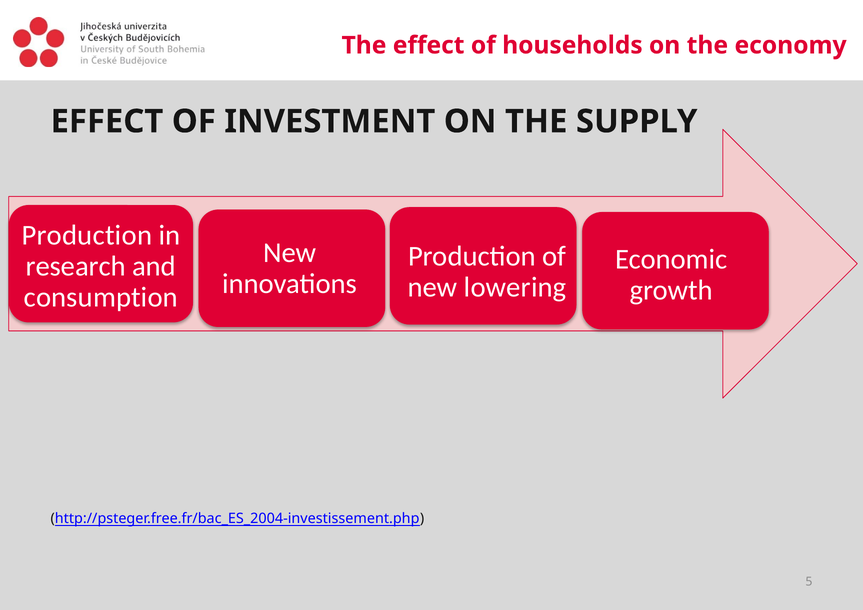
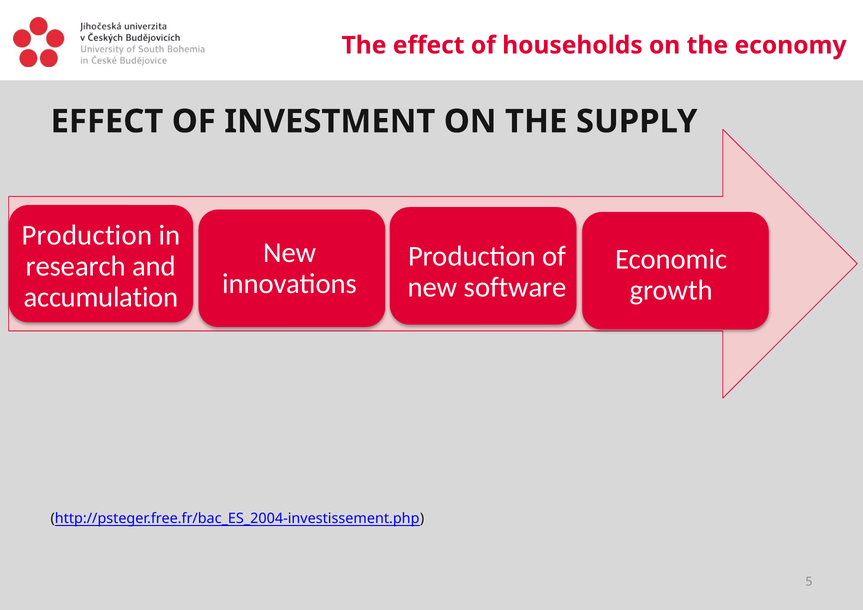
lowering: lowering -> software (515, 288)
consumption: consumption -> accumulation (101, 298)
